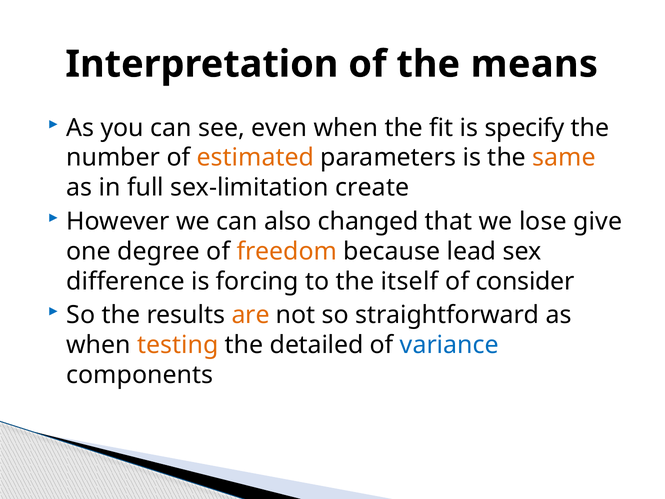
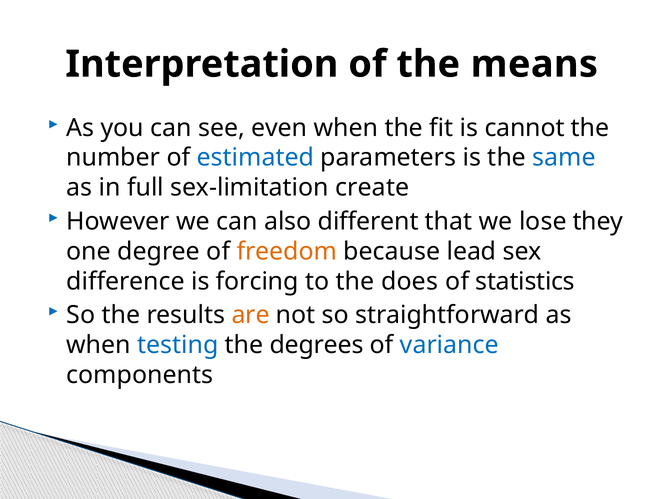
specify: specify -> cannot (525, 128)
estimated colour: orange -> blue (255, 158)
same colour: orange -> blue (564, 158)
changed: changed -> different (368, 221)
give: give -> they (598, 221)
itself: itself -> does (410, 281)
consider: consider -> statistics (525, 281)
testing colour: orange -> blue (178, 345)
detailed: detailed -> degrees (317, 345)
